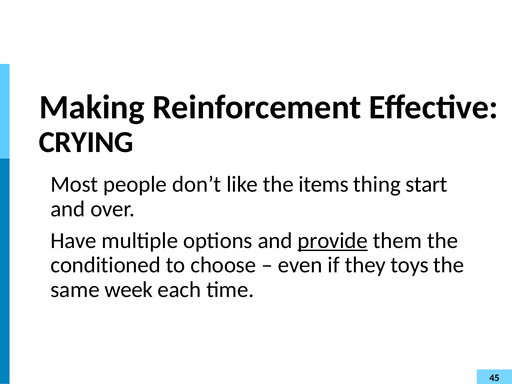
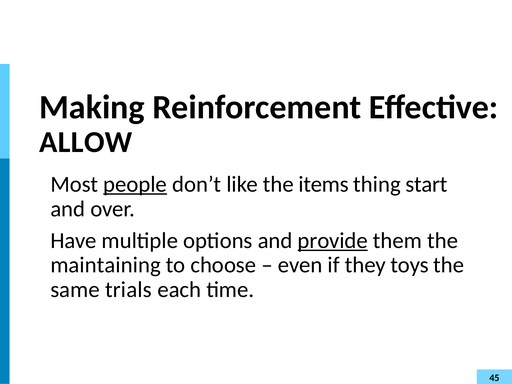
CRYING: CRYING -> ALLOW (86, 142)
people underline: none -> present (135, 184)
conditioned: conditioned -> maintaining (106, 265)
week: week -> trials (128, 290)
